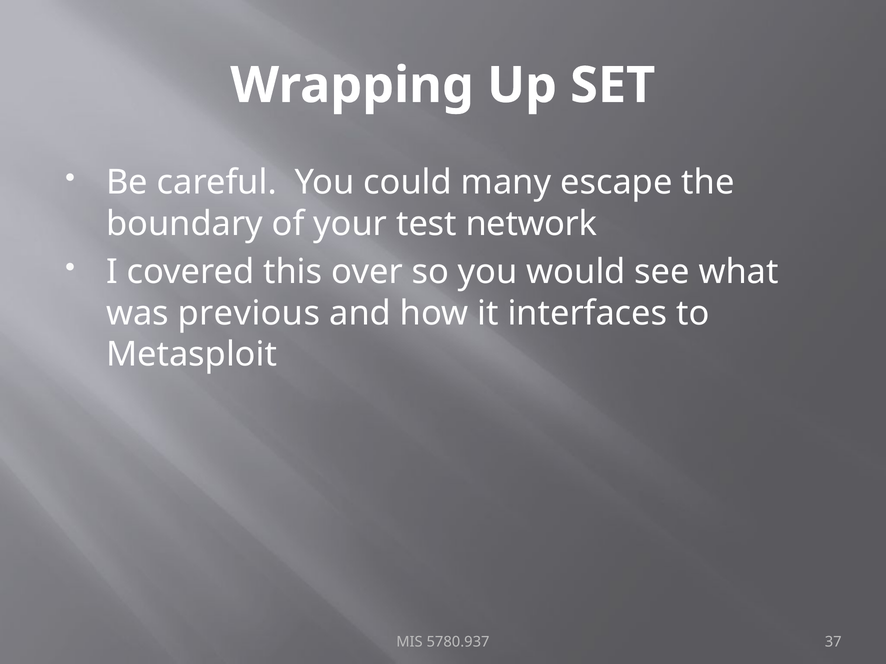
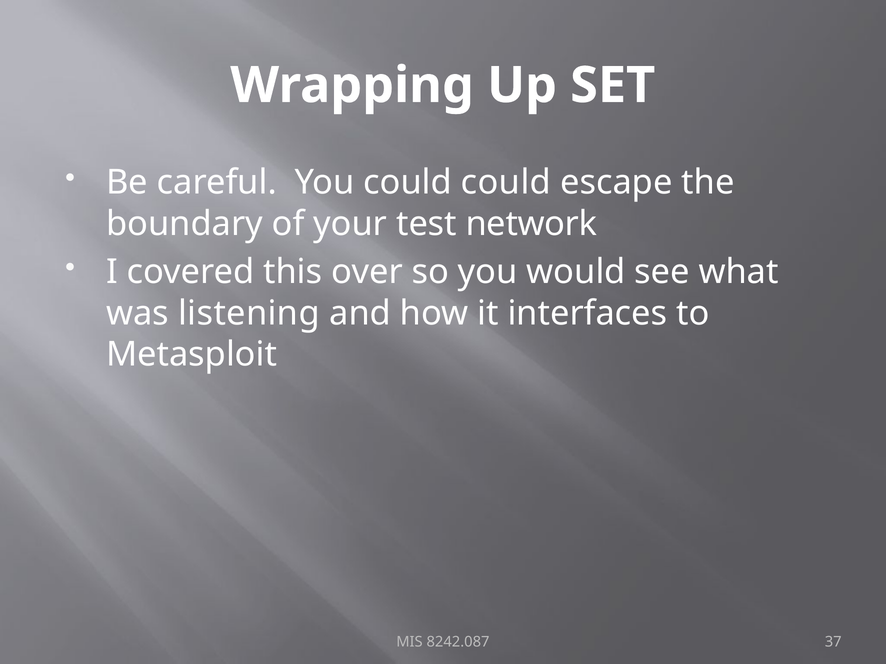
could many: many -> could (506, 183)
previous: previous -> listening (249, 314)
5780.937: 5780.937 -> 8242.087 (458, 643)
